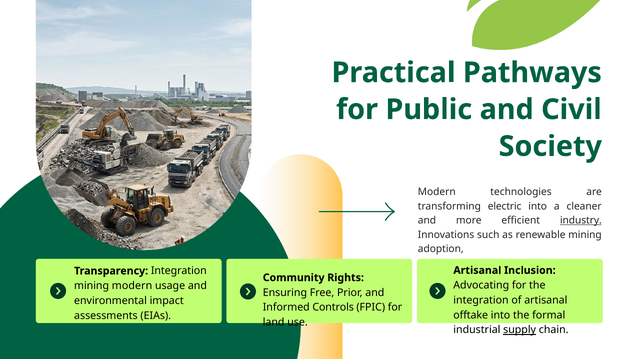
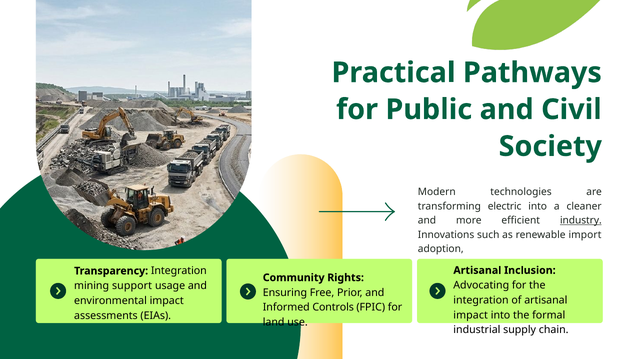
renewable mining: mining -> import (585, 234)
mining modern: modern -> support (132, 285)
offtake: offtake -> impact (471, 314)
supply underline: present -> none (520, 329)
